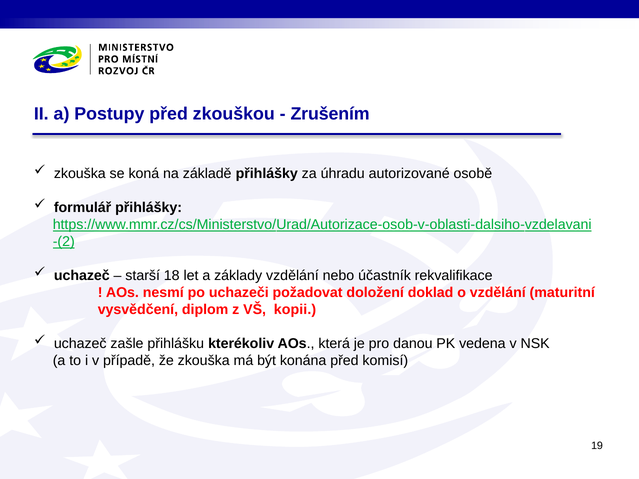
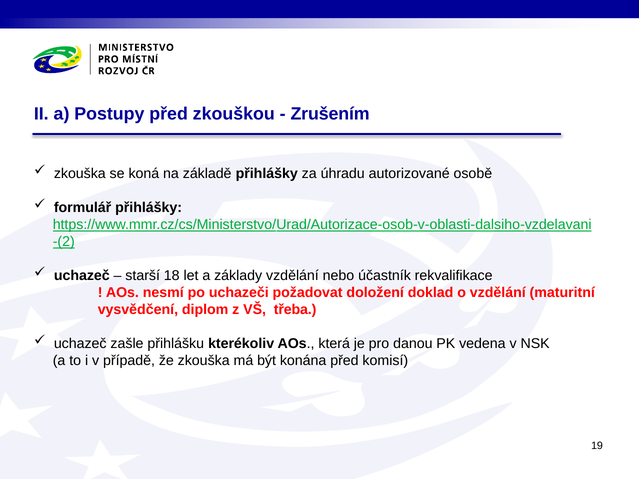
kopii: kopii -> třeba (295, 310)
